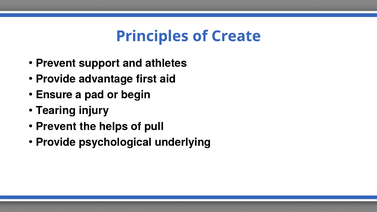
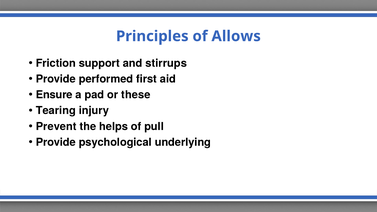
Create: Create -> Allows (236, 36)
Prevent: Prevent -> Friction (56, 63)
athletes: athletes -> stirrups (166, 63)
advantage: advantage -> performed (106, 79)
begin: begin -> these (136, 95)
